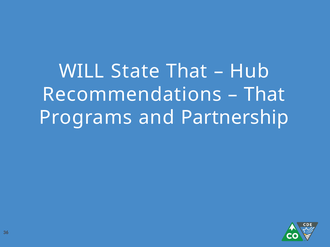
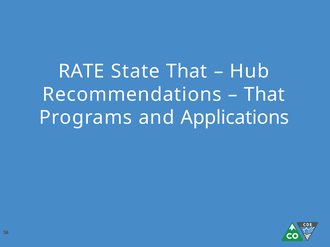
WILL: WILL -> RATE (81, 72)
Partnership: Partnership -> Applications (235, 118)
